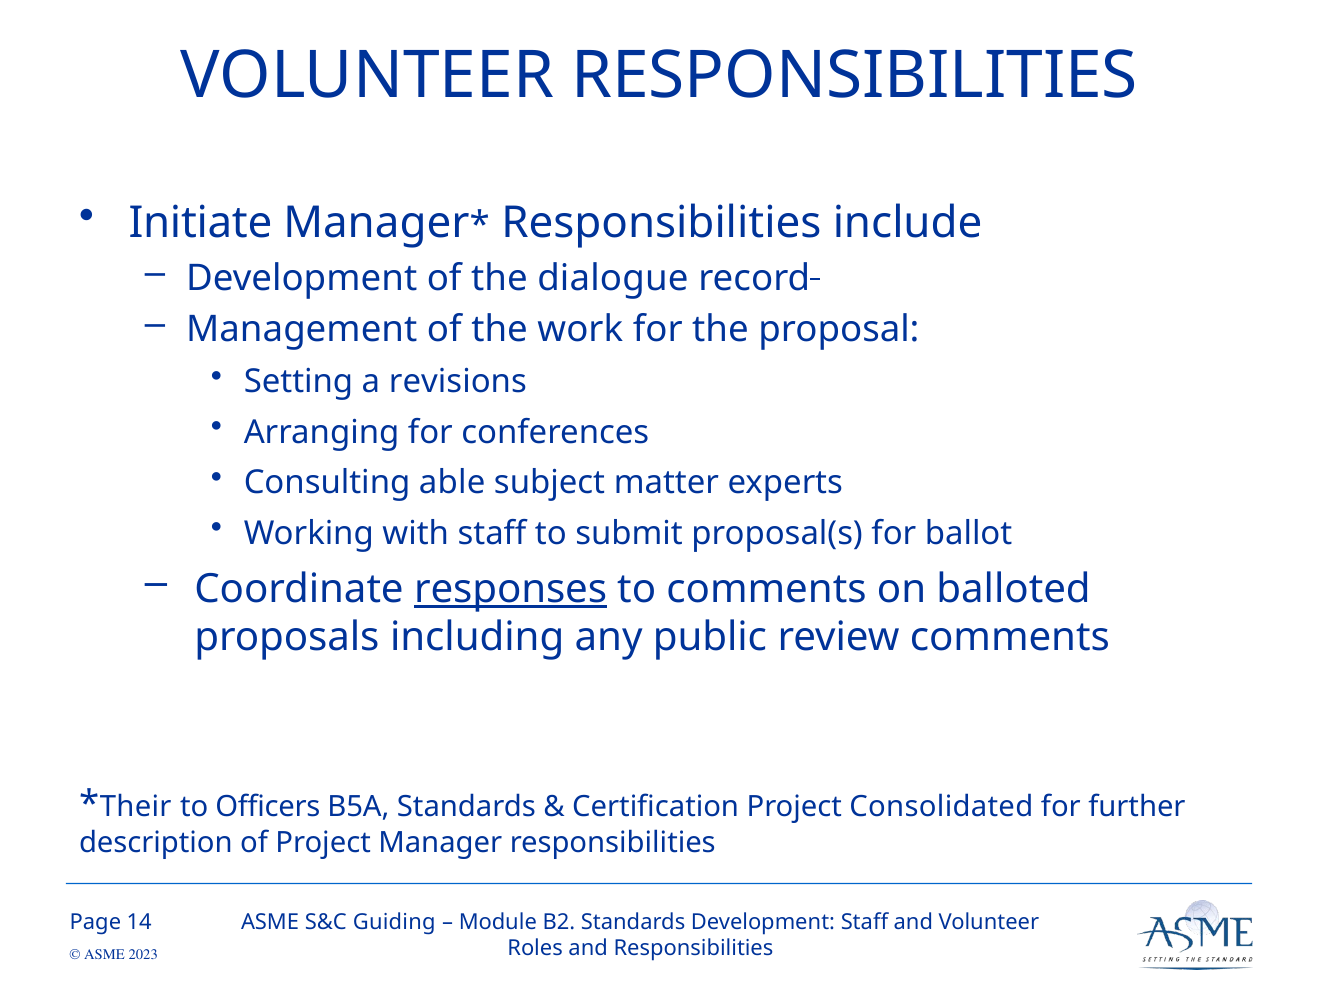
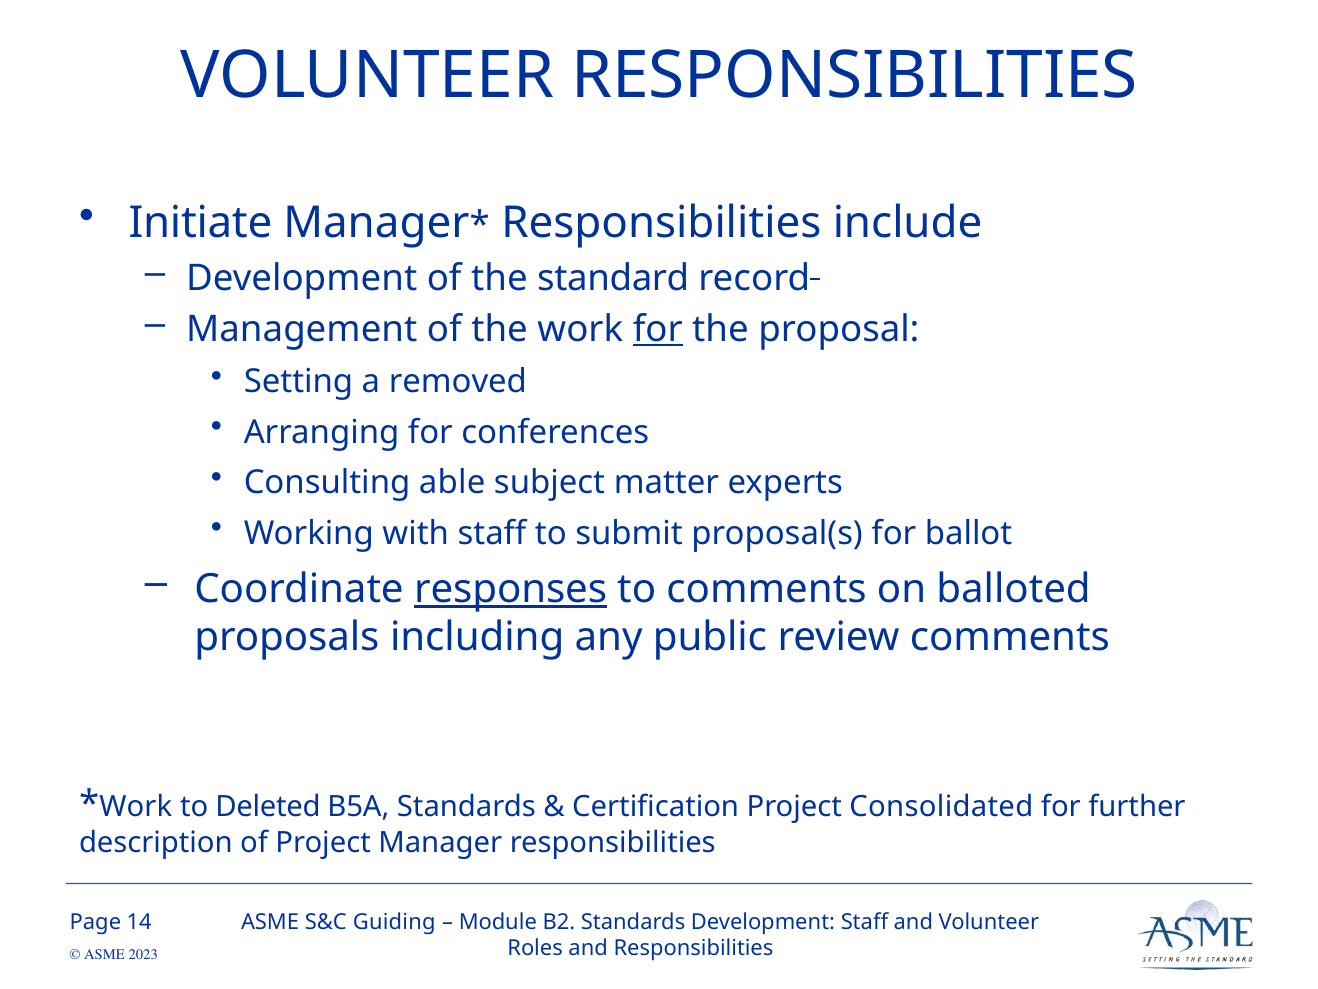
dialogue: dialogue -> standard (613, 278)
for underline: none -> present (658, 329)
revisions: revisions -> removed (458, 382)
Their: Their -> Work (136, 806)
Officers: Officers -> Deleted (268, 806)
